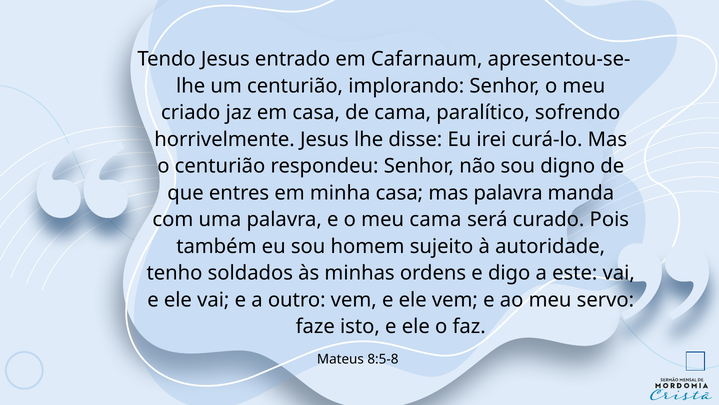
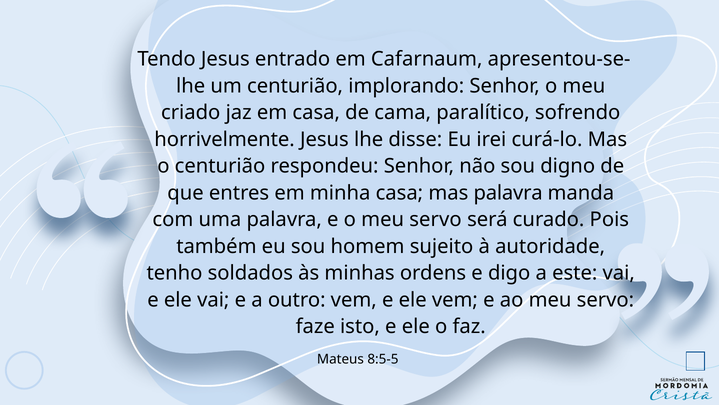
o meu cama: cama -> servo (435, 219)
8:5-8: 8:5-8 -> 8:5-5 (383, 359)
